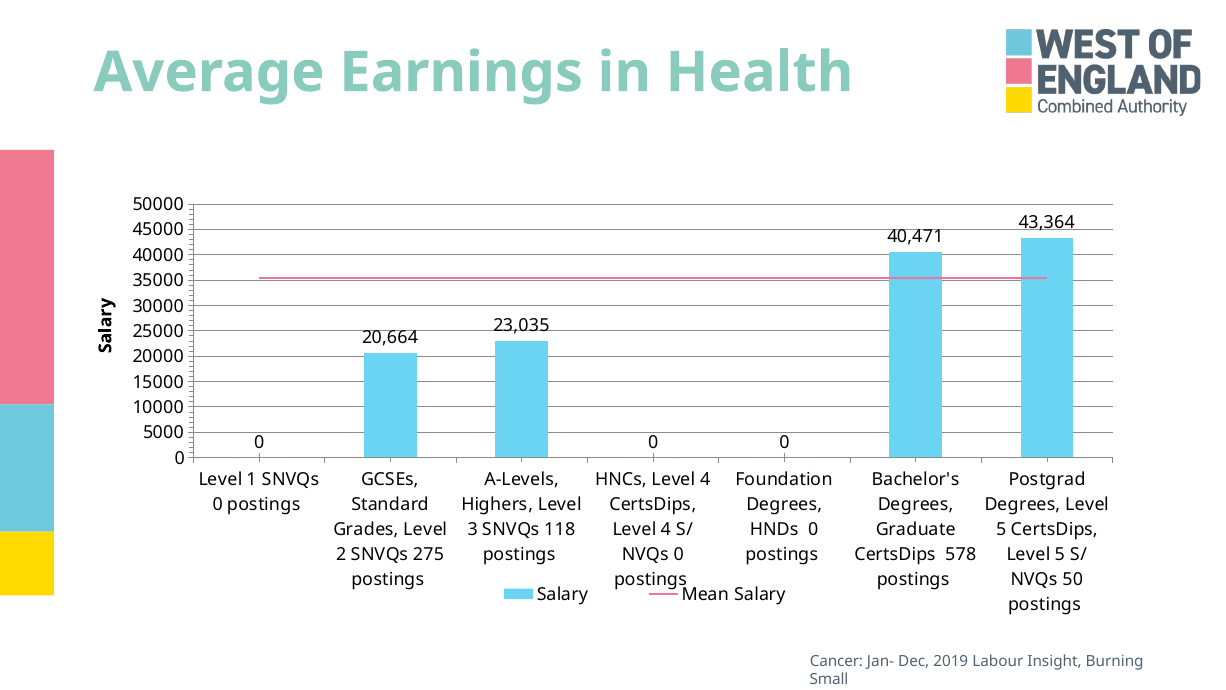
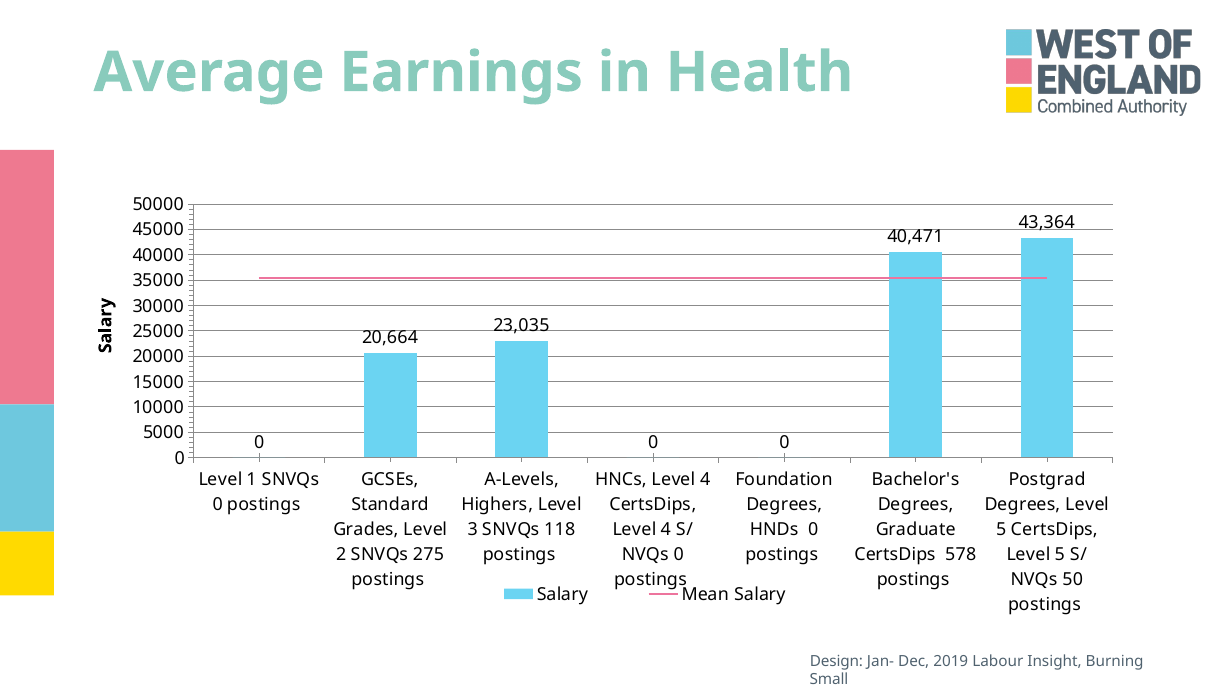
Cancer: Cancer -> Design (836, 661)
